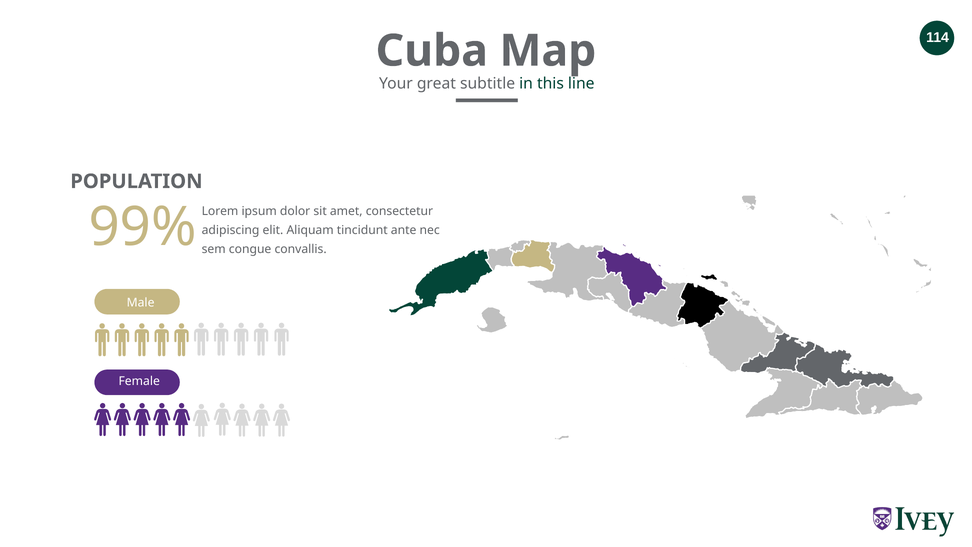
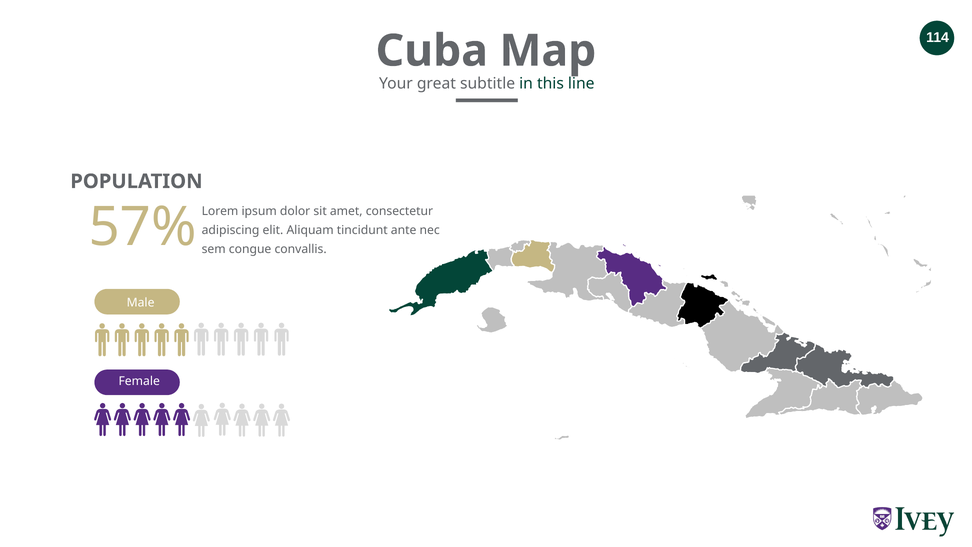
99%: 99% -> 57% (142, 227)
